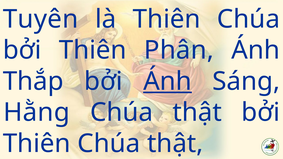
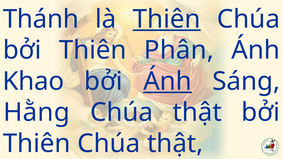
Tuyên: Tuyên -> Thánh (41, 19)
Thiên underline: none -> present (167, 19)
Thắp: Thắp -> Khao (33, 81)
